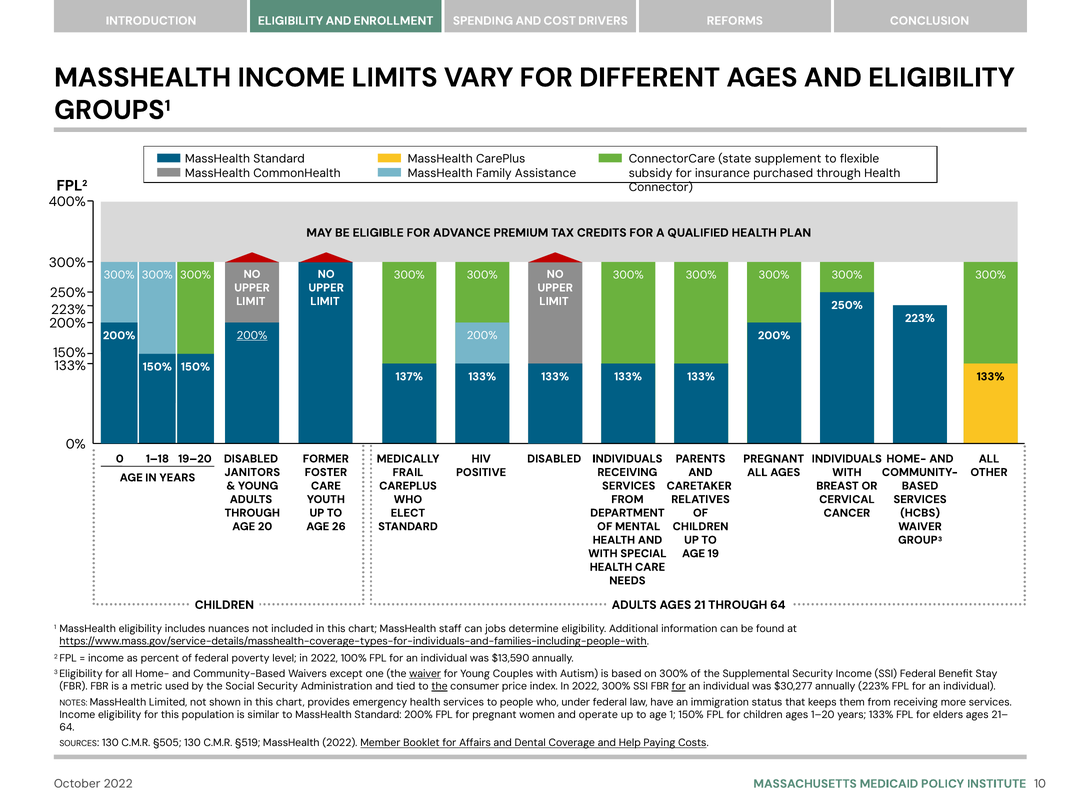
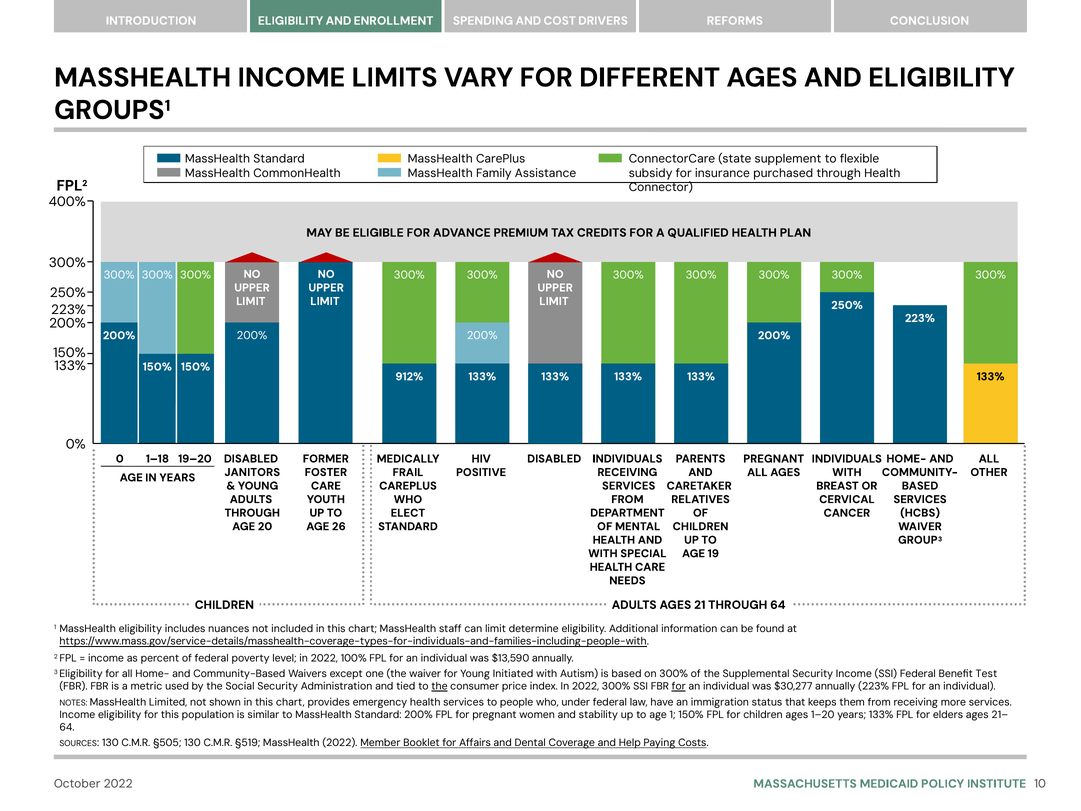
200% underline: present -> none (252, 335)
137%: 137% -> 912% (409, 376)
can jobs: jobs -> limit (496, 629)
waiver underline: present -> none (425, 674)
Couples: Couples -> Initiated (513, 674)
Stay: Stay -> Test (986, 674)
operate: operate -> stability (598, 714)
